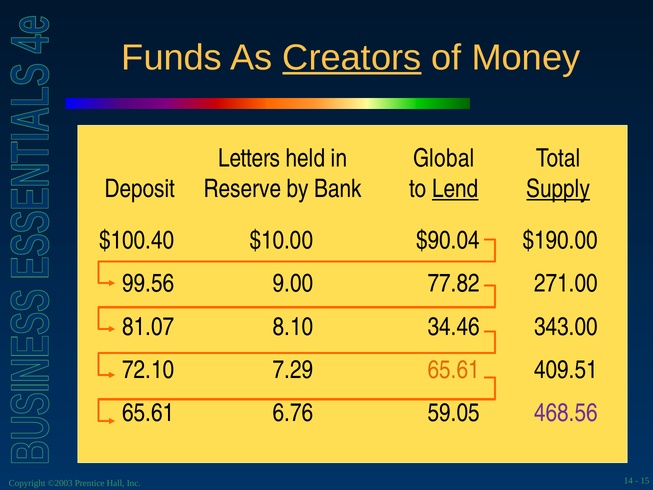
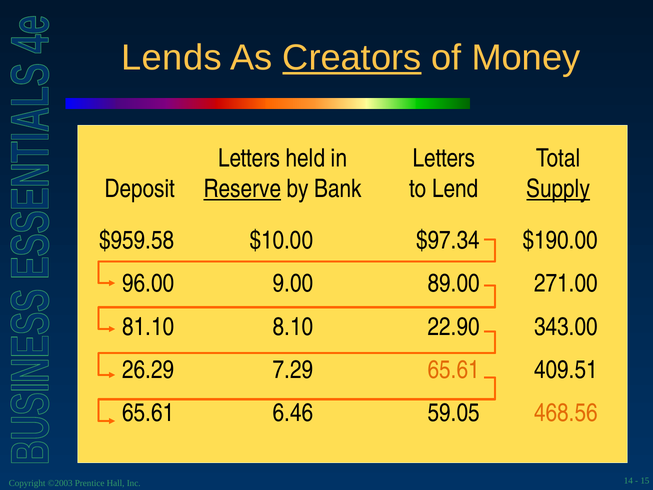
Funds: Funds -> Lends (172, 58)
Global: Global -> Letters (444, 158)
Reserve underline: none -> present (242, 189)
Lend underline: present -> none (455, 189)
$100.40: $100.40 -> $959.58 (137, 240)
$90.04: $90.04 -> $97.34 (448, 240)
99.56: 99.56 -> 96.00 (148, 283)
77.82: 77.82 -> 89.00 (454, 283)
81.07: 81.07 -> 81.10 (148, 326)
34.46: 34.46 -> 22.90 (454, 326)
72.10: 72.10 -> 26.29 (148, 370)
6.76: 6.76 -> 6.46 (293, 413)
468.56 colour: purple -> orange (566, 413)
